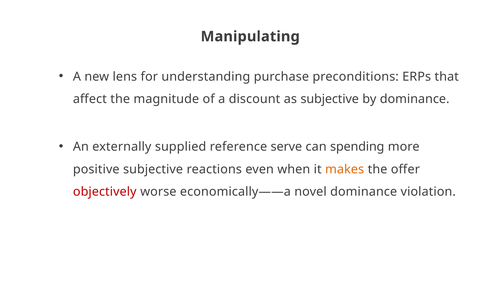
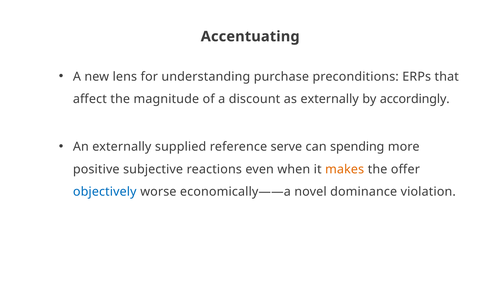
Manipulating: Manipulating -> Accentuating (250, 37)
as subjective: subjective -> externally (330, 99)
by dominance: dominance -> accordingly (415, 99)
objectively colour: red -> blue (105, 192)
